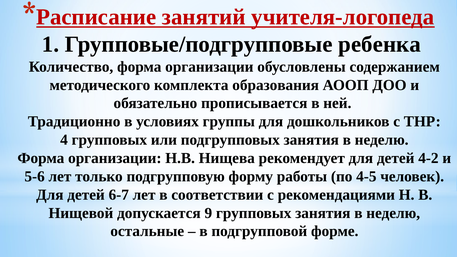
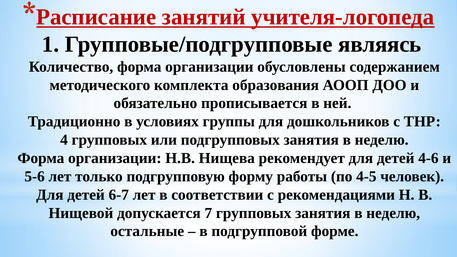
ребенка: ребенка -> являясь (380, 44)
4-2: 4-2 -> 4-6 (428, 158)
9: 9 -> 7 (208, 213)
